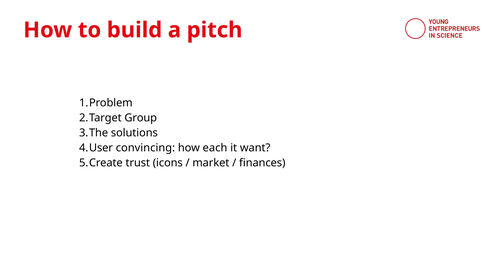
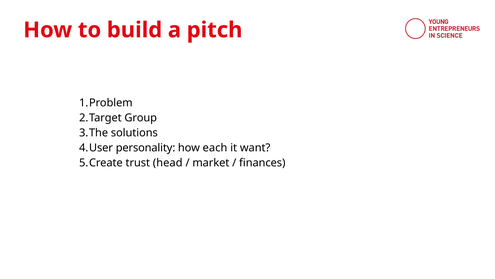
convincing: convincing -> personality (146, 148)
icons: icons -> head (168, 163)
